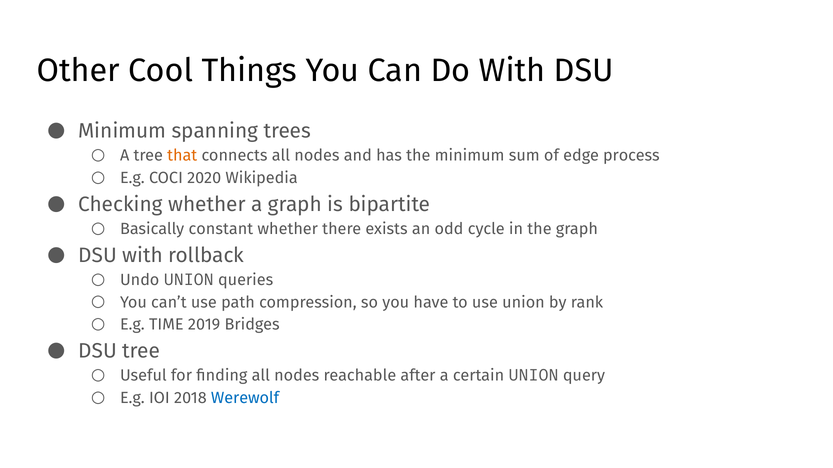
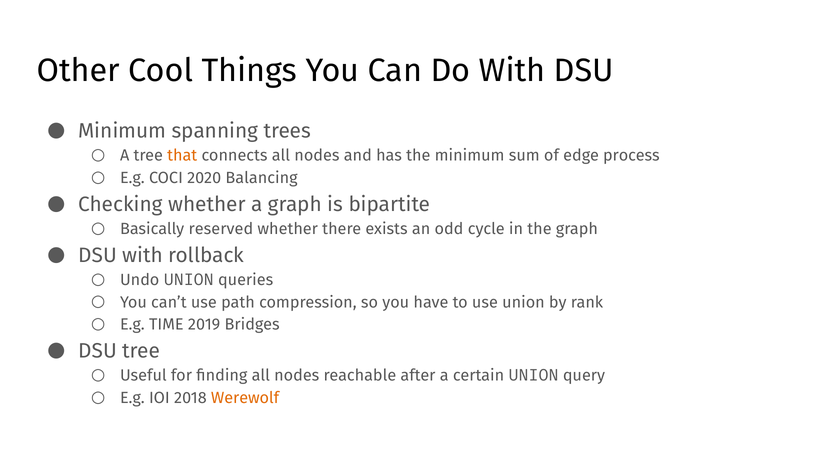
Wikipedia: Wikipedia -> Balancing (262, 178)
constant: constant -> reserved (221, 229)
Werewolf colour: blue -> orange (245, 398)
